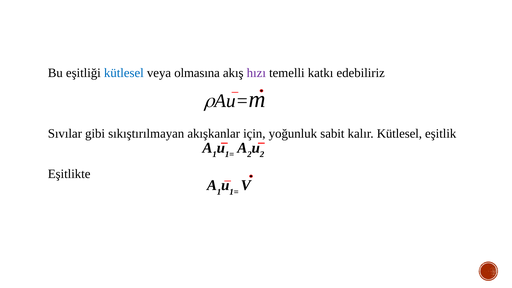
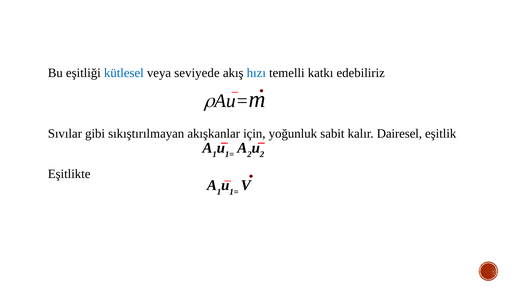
olmasına: olmasına -> seviyede (197, 73)
hızı colour: purple -> blue (256, 73)
kalır Kütlesel: Kütlesel -> Dairesel (399, 134)
